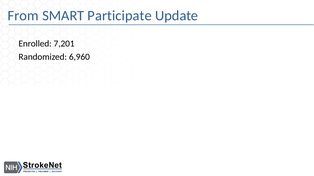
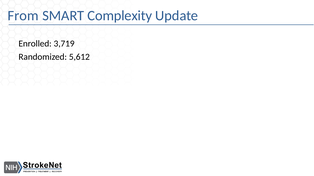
Participate: Participate -> Complexity (120, 16)
7,201: 7,201 -> 3,719 (64, 44)
6,960: 6,960 -> 5,612 (79, 57)
